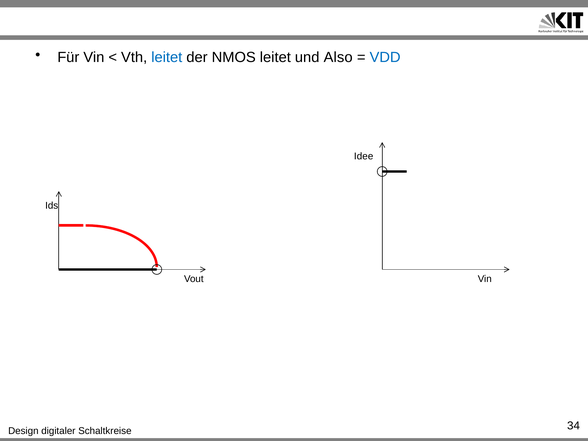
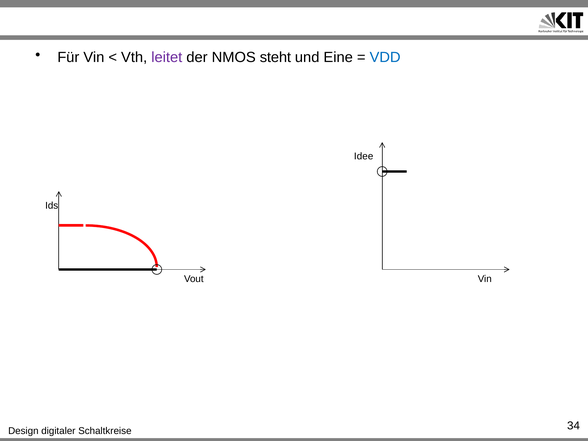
leitet colour: blue -> purple (167, 57)
NMOS leitet: leitet -> steht (275, 57)
Also: Also -> Eine (338, 57)
